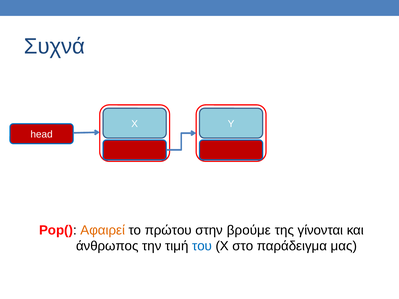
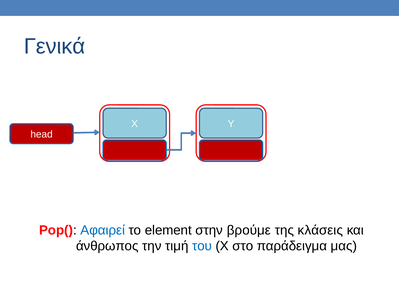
Συχνά: Συχνά -> Γενικά (55, 46)
Αφαιρεί colour: orange -> blue (103, 230)
πρώτου: πρώτου -> element (168, 230)
γίνονται: γίνονται -> κλάσεις (320, 230)
